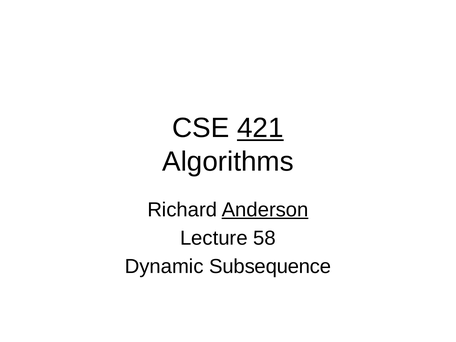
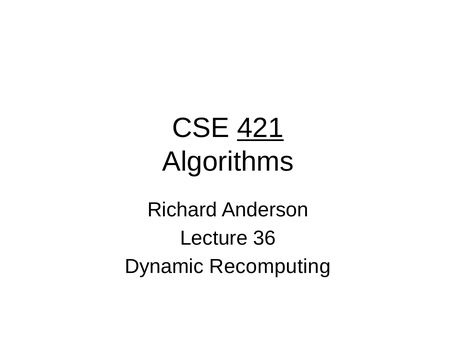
Anderson underline: present -> none (265, 210)
58: 58 -> 36 (265, 238)
Subsequence: Subsequence -> Recomputing (270, 266)
